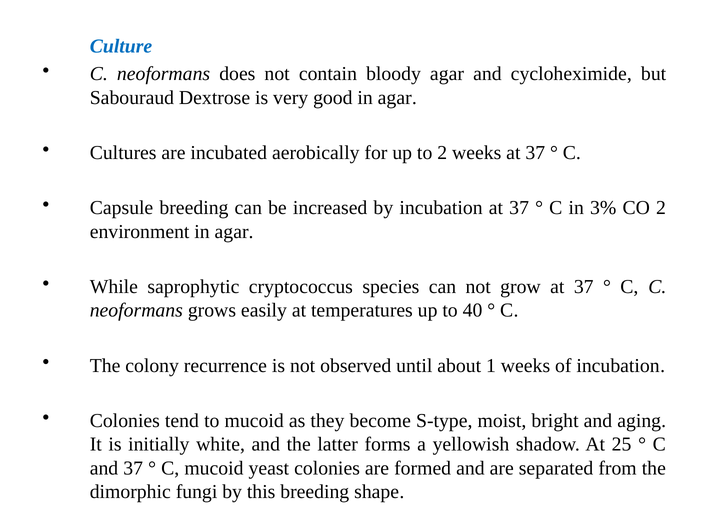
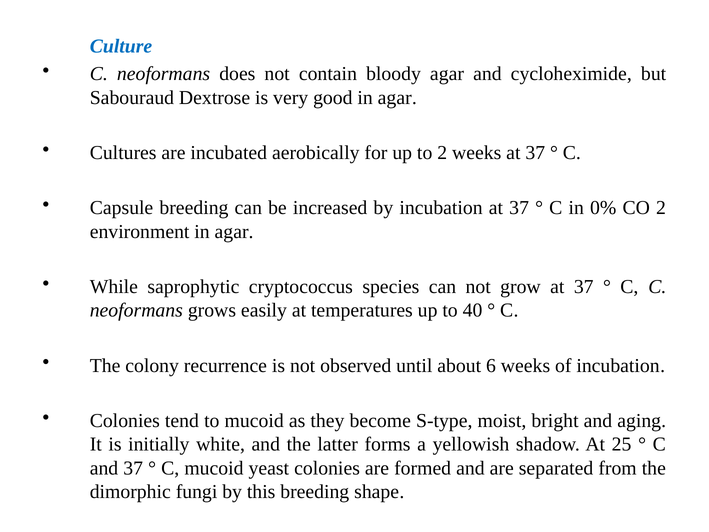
3%: 3% -> 0% (603, 208)
1: 1 -> 6 (491, 365)
